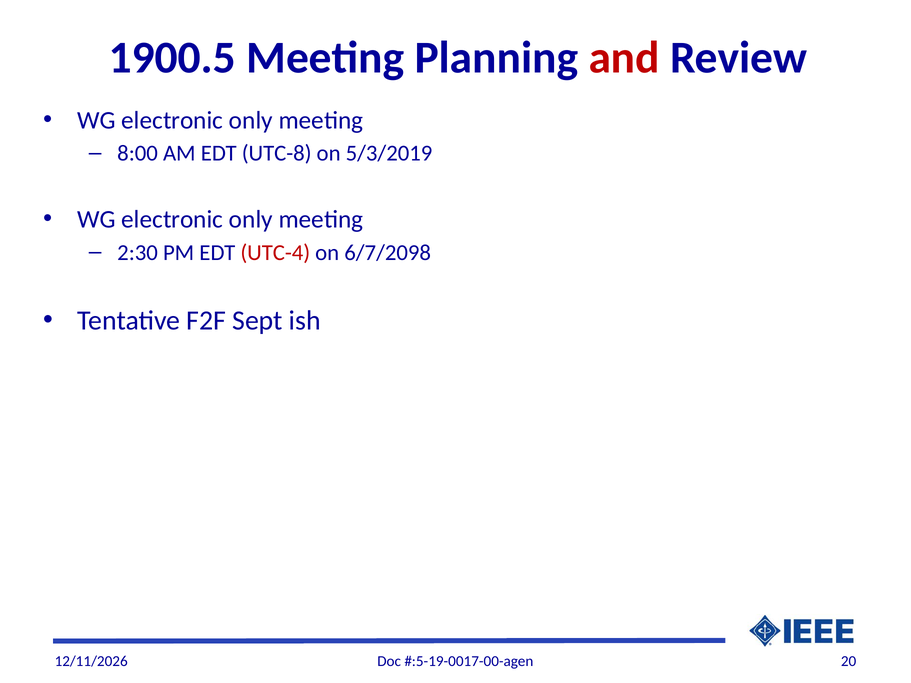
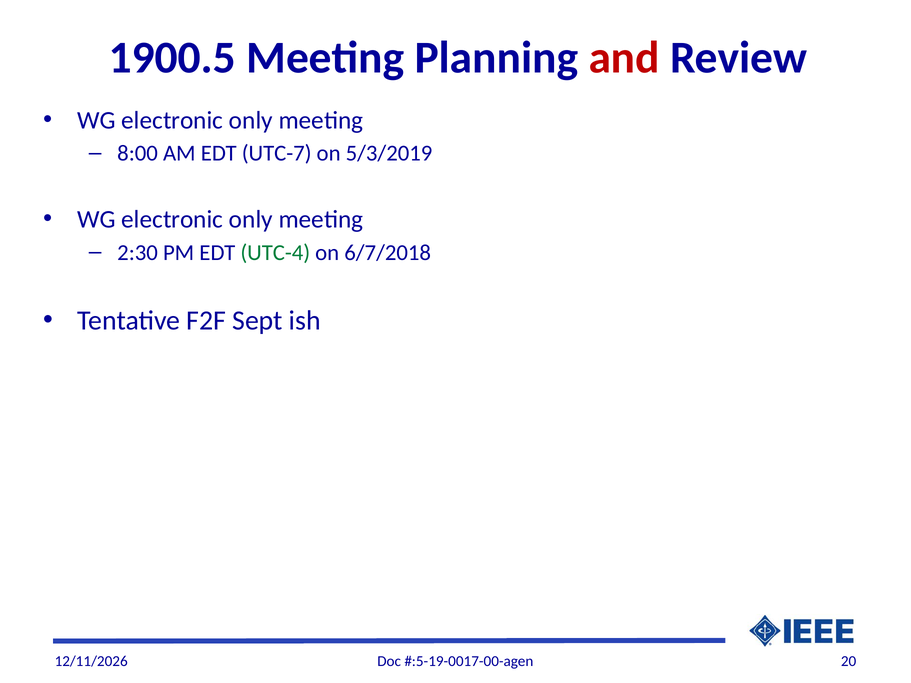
UTC-8: UTC-8 -> UTC-7 (277, 153)
UTC-4 colour: red -> green (275, 253)
6/7/2098: 6/7/2098 -> 6/7/2018 (388, 253)
